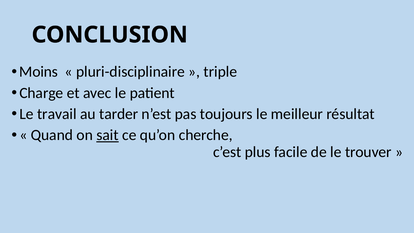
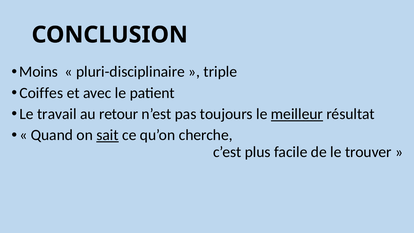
Charge: Charge -> Coiffes (41, 93)
tarder: tarder -> retour (119, 114)
meilleur underline: none -> present (297, 114)
